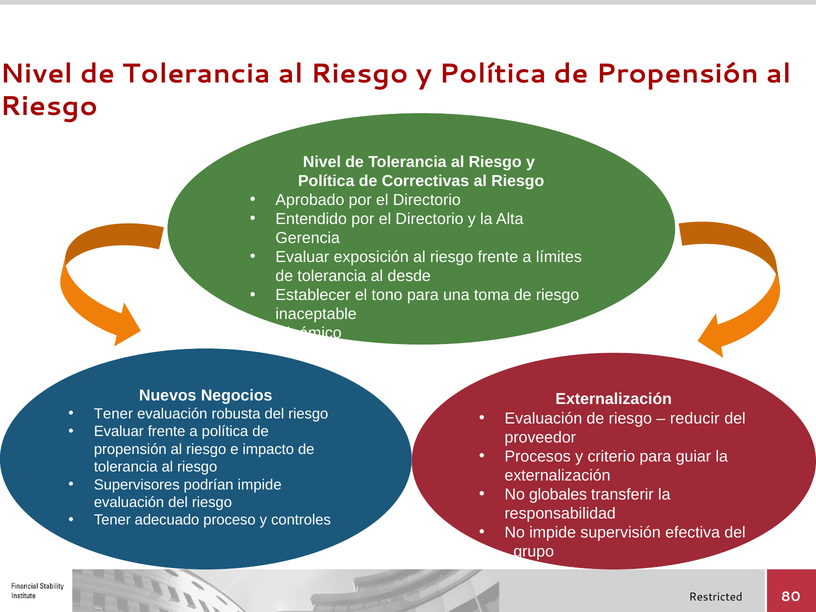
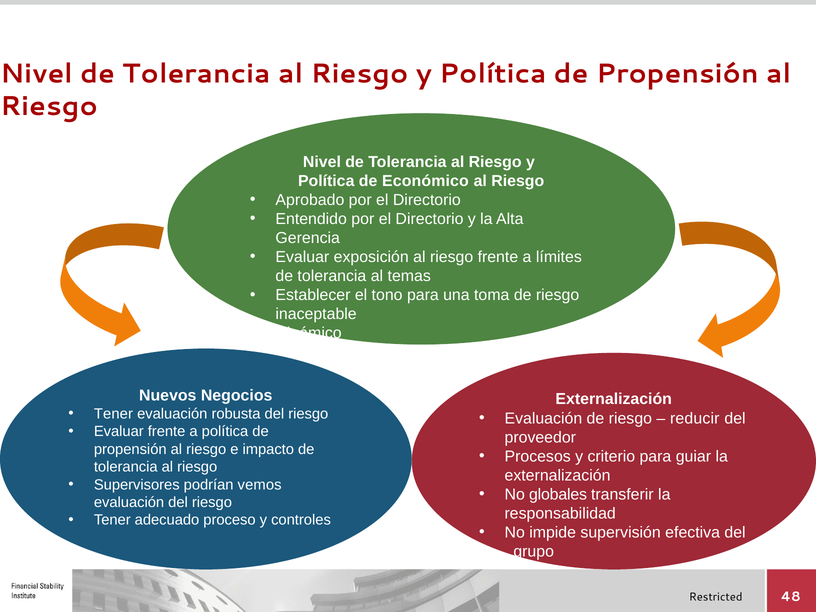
Correctivas: Correctivas -> Económico (425, 181)
desde: desde -> temas (409, 276)
podrían impide: impide -> vemos (260, 485)
80: 80 -> 48 (791, 597)
